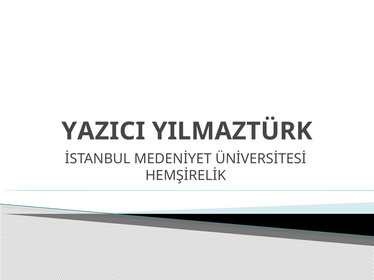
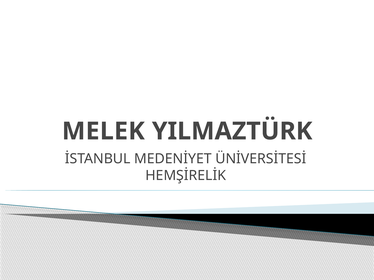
YAZICI: YAZICI -> MELEK (103, 131)
